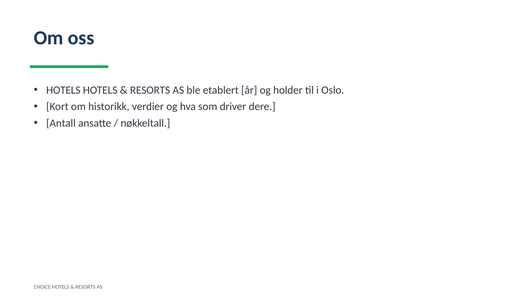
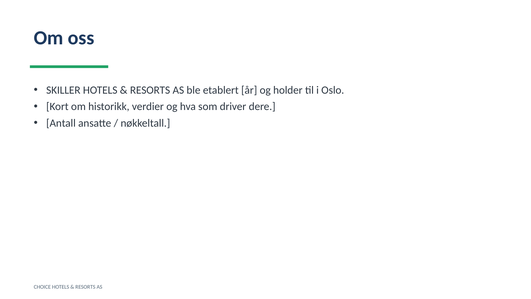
HOTELS: HOTELS -> SKILLER (63, 90)
